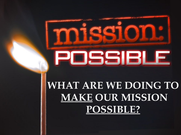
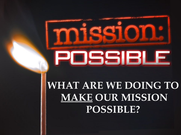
POSSIBLE underline: present -> none (113, 110)
